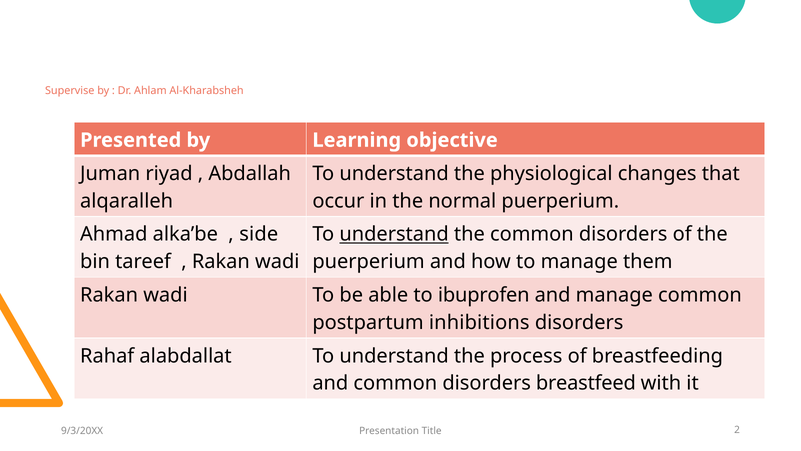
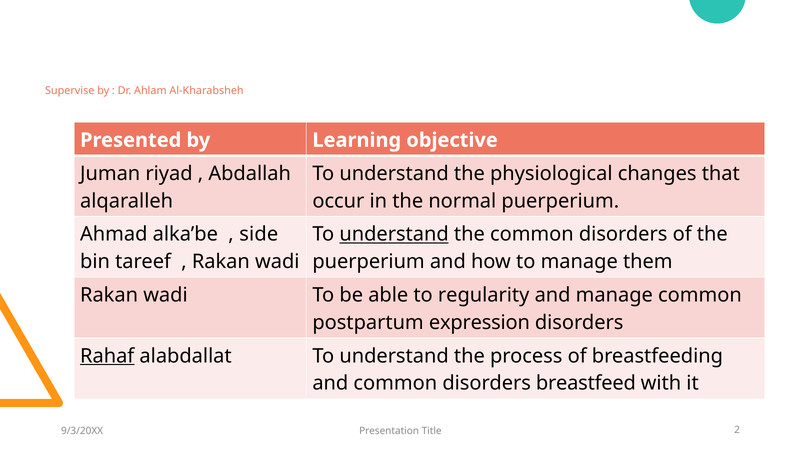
ibuprofen: ibuprofen -> regularity (484, 295)
inhibitions: inhibitions -> expression (479, 322)
Rahaf underline: none -> present (107, 356)
